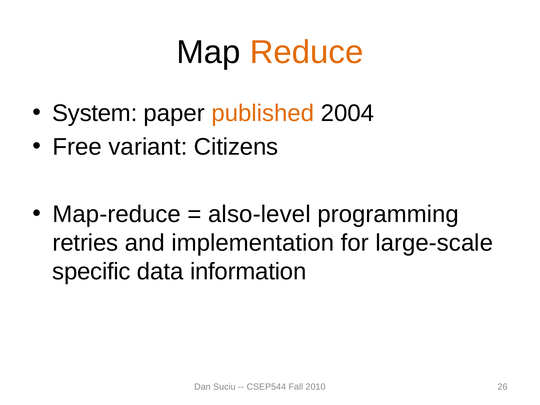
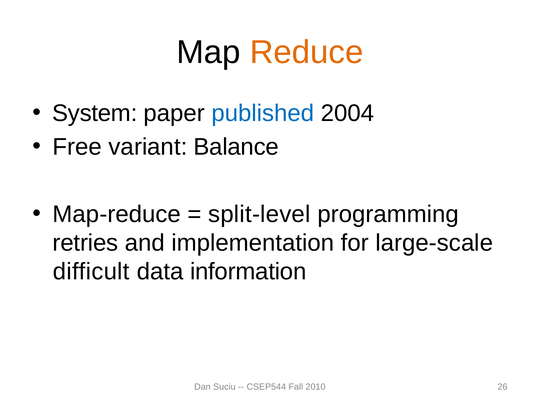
published colour: orange -> blue (263, 113)
Citizens: Citizens -> Balance (236, 147)
also-level: also-level -> split-level (259, 214)
specific: specific -> difficult (91, 272)
